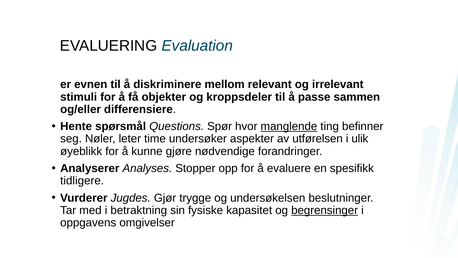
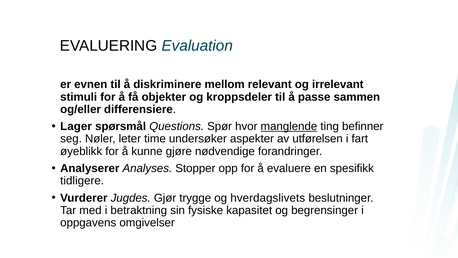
Hente: Hente -> Lager (76, 126)
ulik: ulik -> fart (360, 139)
undersøkelsen: undersøkelsen -> hverdagslivets (268, 198)
begrensinger underline: present -> none (325, 210)
